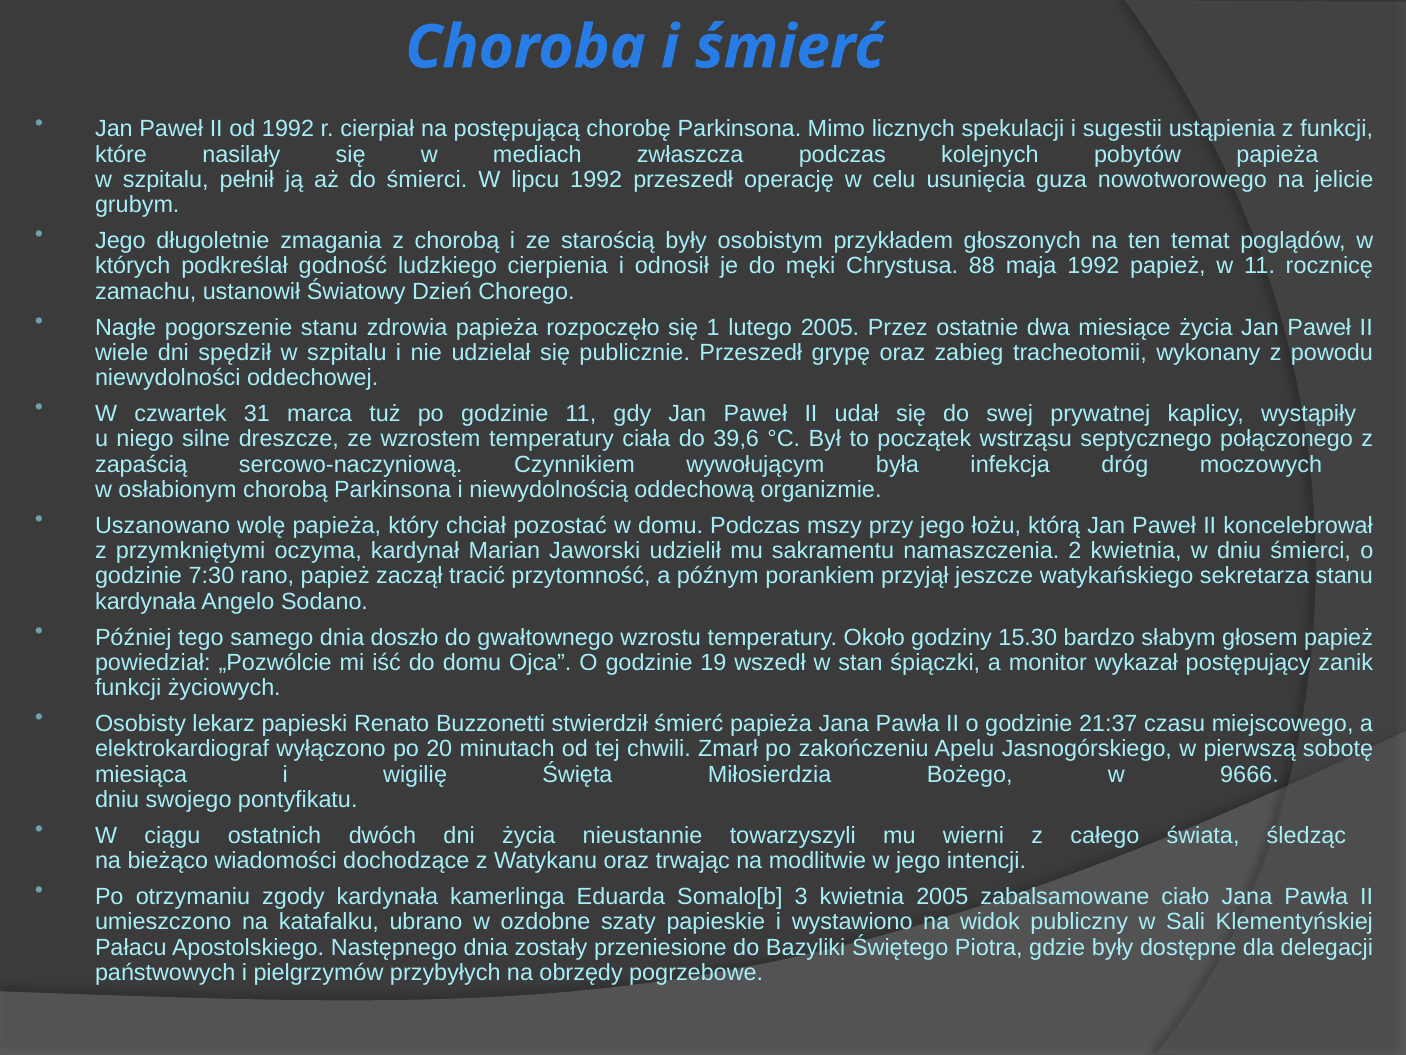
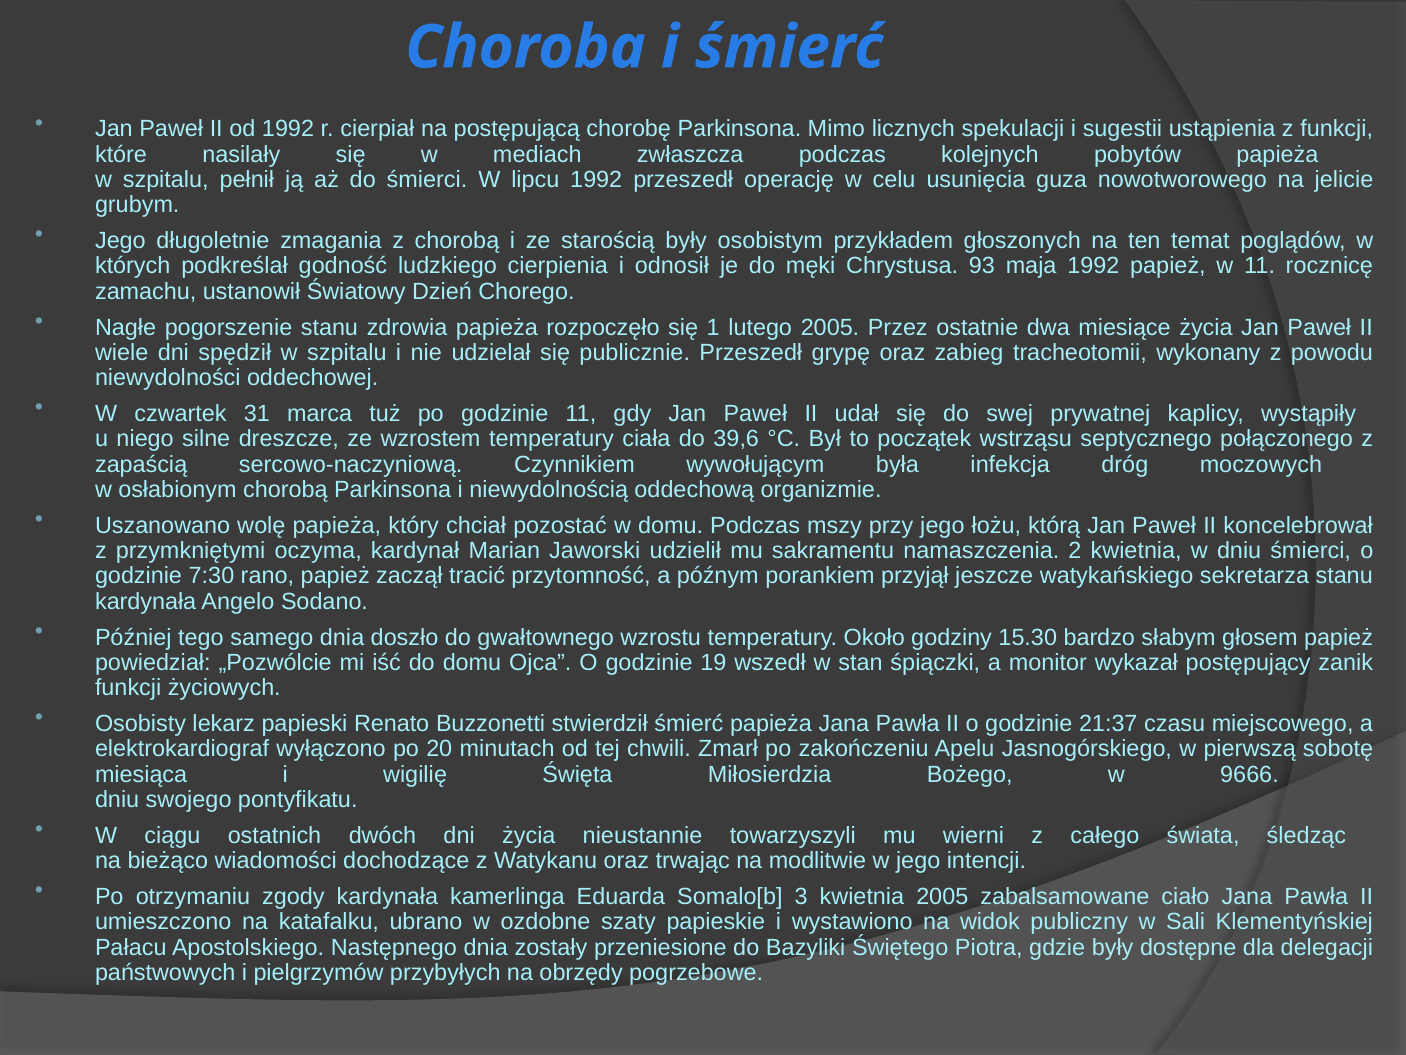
88: 88 -> 93 (982, 266)
